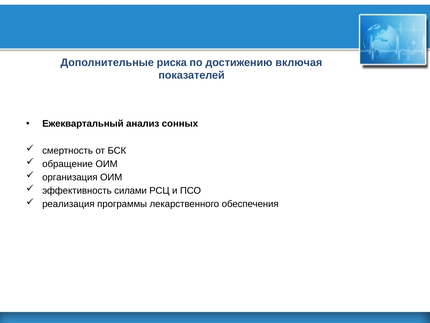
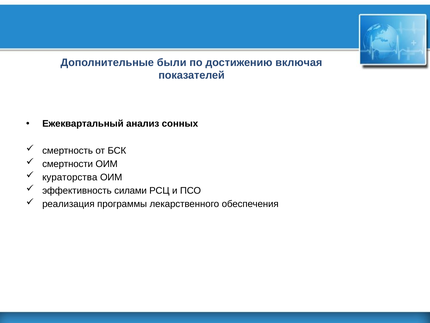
риска: риска -> были (172, 62)
обращение: обращение -> смертности (68, 164)
организация: организация -> кураторства (70, 177)
